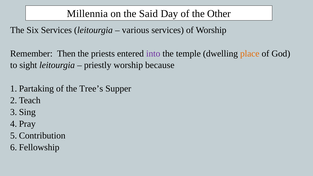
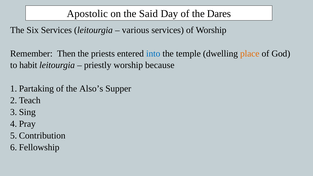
Millennia: Millennia -> Apostolic (87, 14)
Other: Other -> Dares (219, 14)
into colour: purple -> blue (153, 54)
sight: sight -> habit (28, 65)
Tree’s: Tree’s -> Also’s (91, 89)
